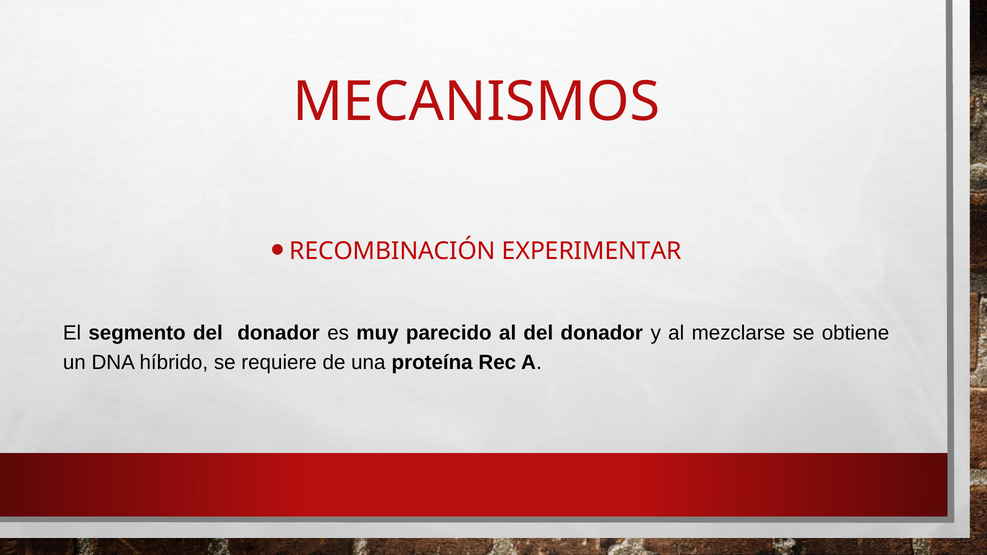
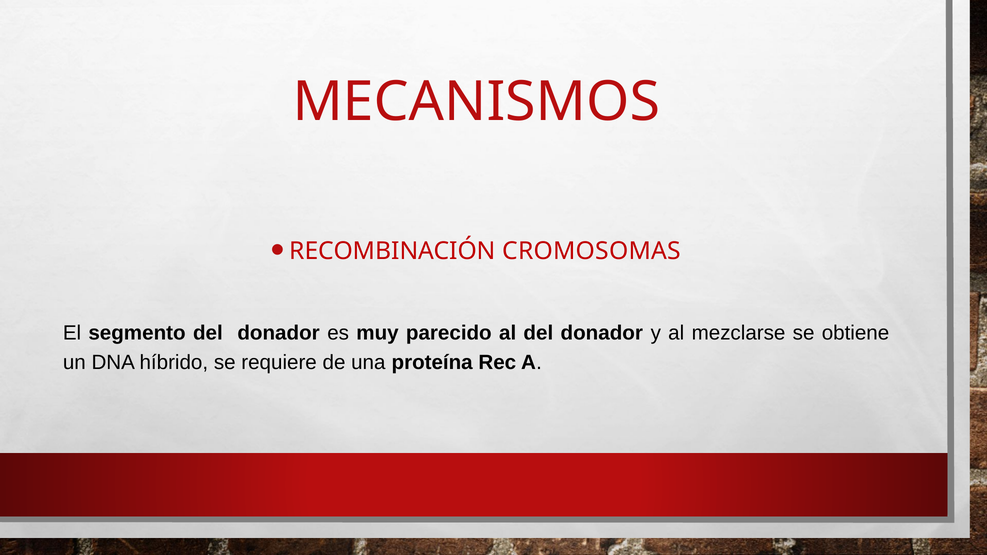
EXPERIMENTAR: EXPERIMENTAR -> CROMOSOMAS (592, 251)
